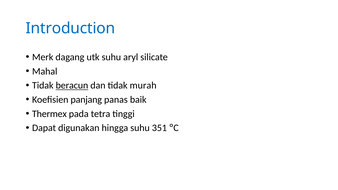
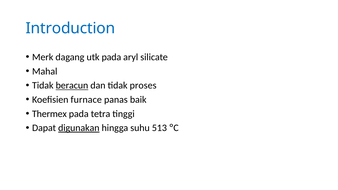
utk suhu: suhu -> pada (111, 57)
murah: murah -> proses (143, 85)
panjang: panjang -> furnace (86, 100)
digunakan underline: none -> present (79, 128)
351: 351 -> 513 (159, 128)
